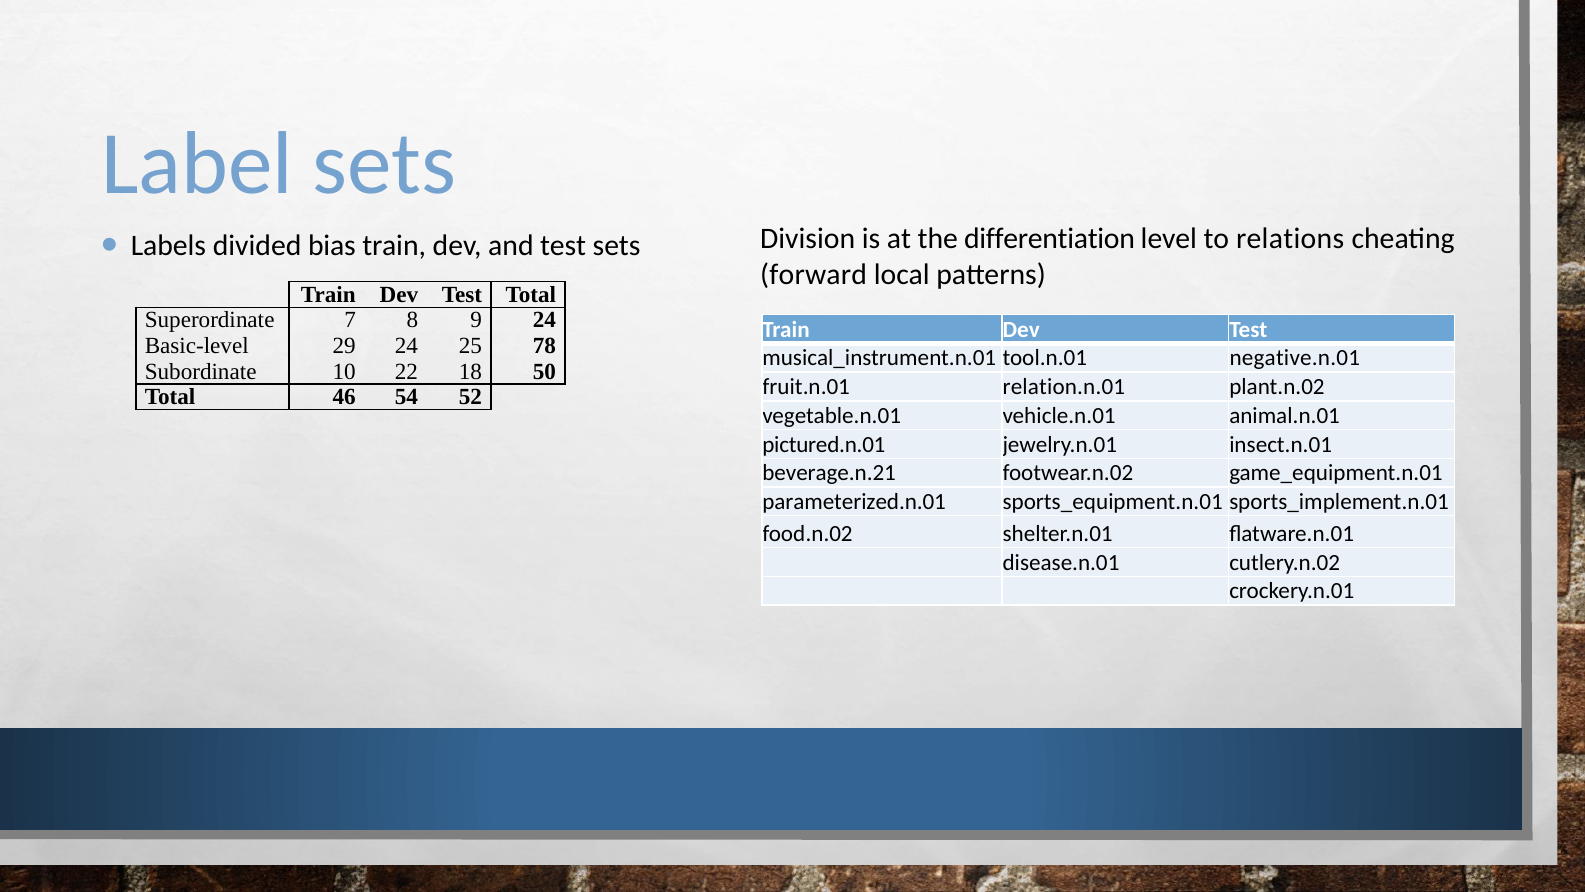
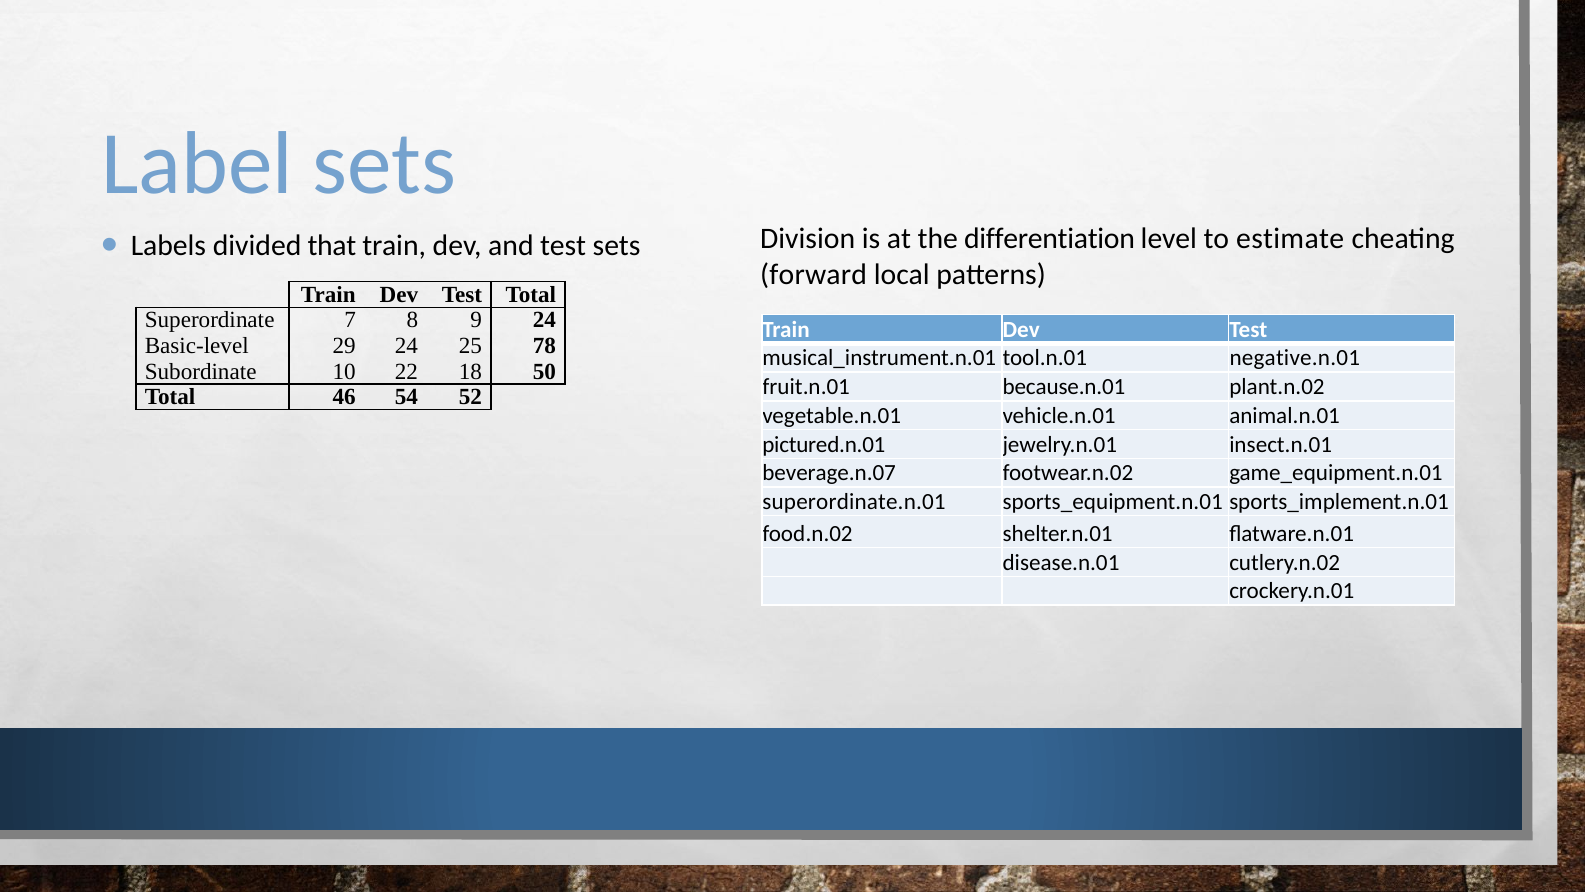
bias: bias -> that (332, 246)
relations: relations -> estimate (1290, 239)
relation.n.01: relation.n.01 -> because.n.01 (1064, 387)
beverage.n.21: beverage.n.21 -> beverage.n.07 (829, 473)
parameterized.n.01: parameterized.n.01 -> superordinate.n.01 (854, 502)
